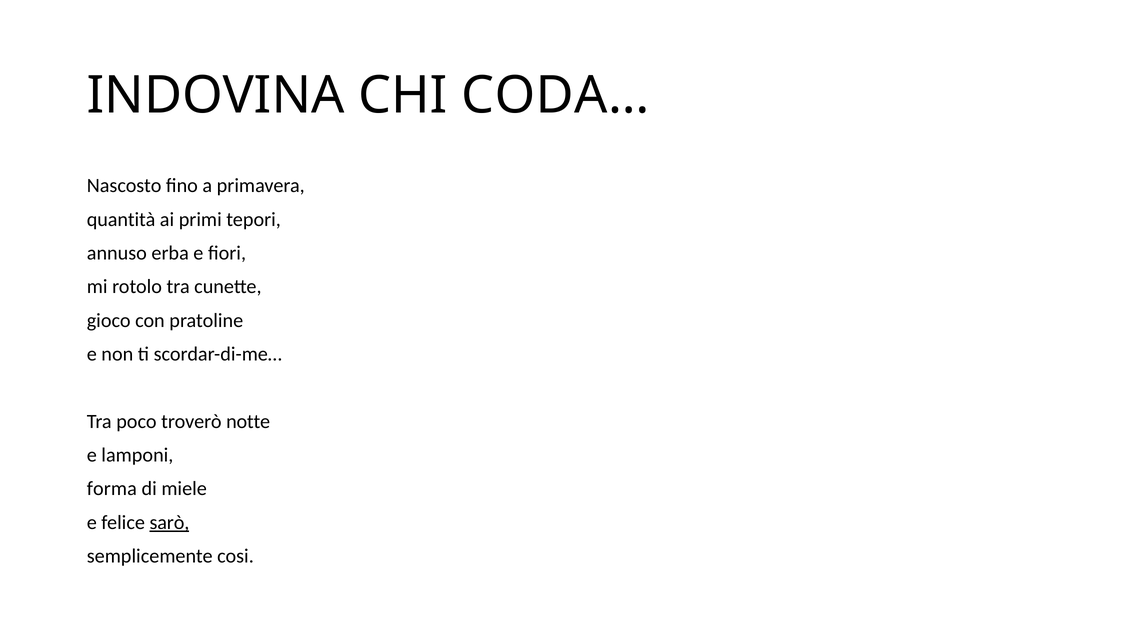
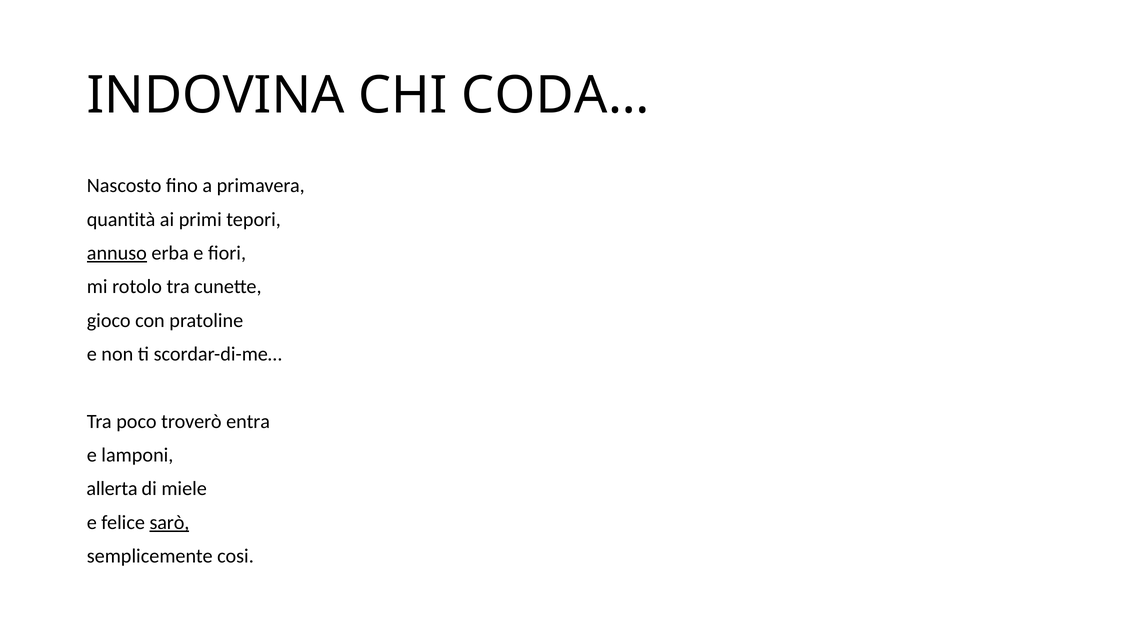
annuso underline: none -> present (117, 253)
notte: notte -> entra (248, 421)
forma: forma -> allerta (112, 489)
